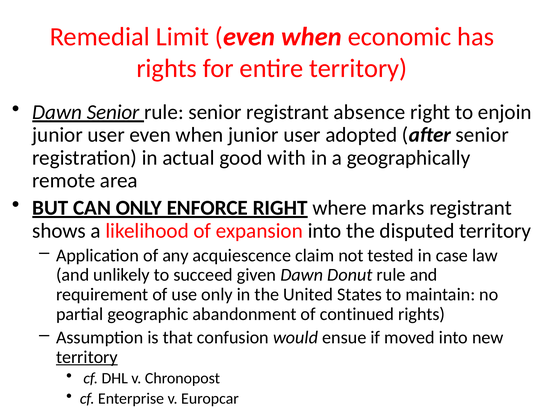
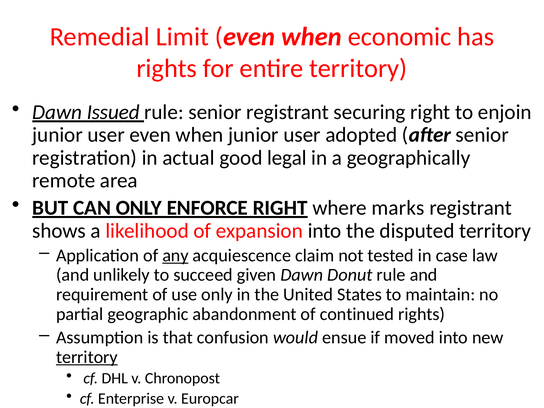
Dawn Senior: Senior -> Issued (113, 112)
absence: absence -> securing (370, 112)
with: with -> legal (287, 158)
any underline: none -> present (175, 255)
